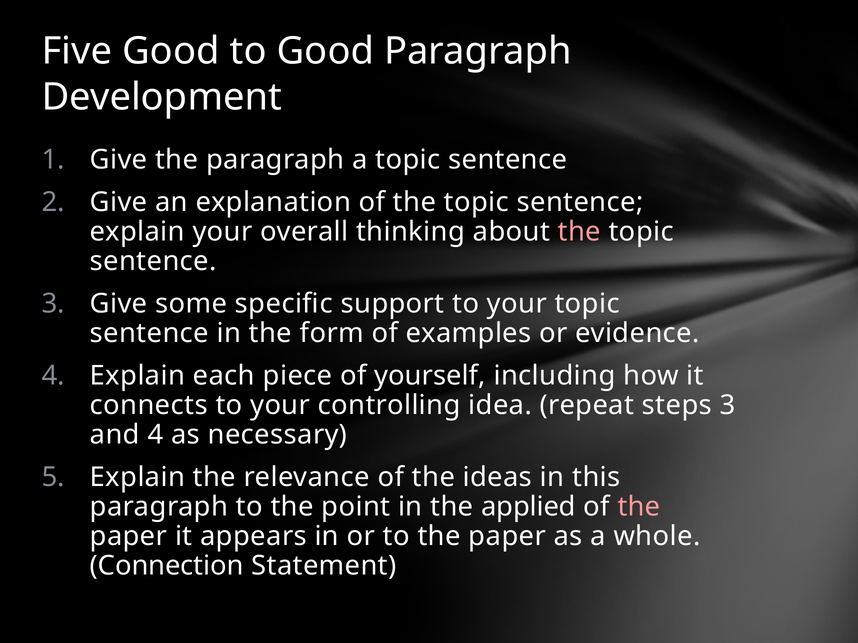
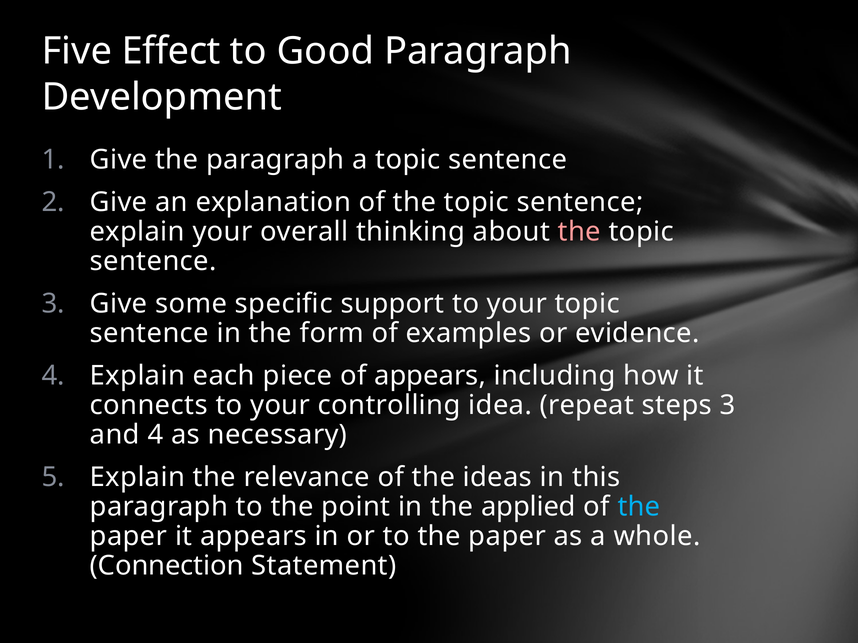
Five Good: Good -> Effect (171, 51)
of yourself: yourself -> appears (430, 376)
the colour: pink -> light blue (639, 507)
